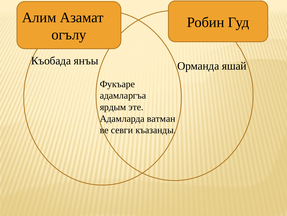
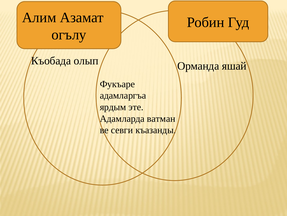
янъы: янъы -> олып (86, 61)
